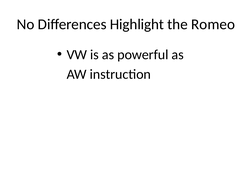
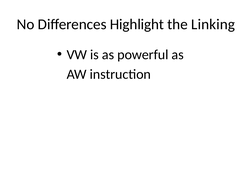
Romeo: Romeo -> Linking (213, 24)
